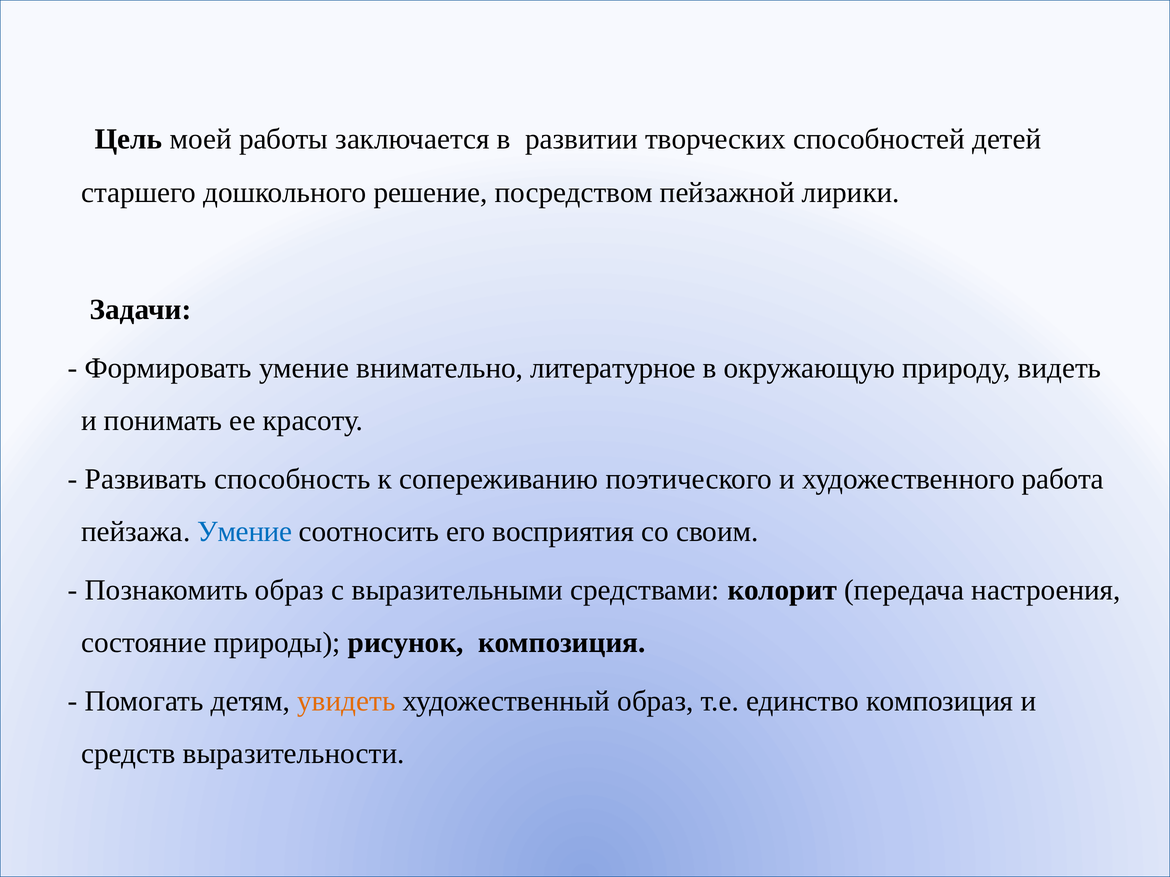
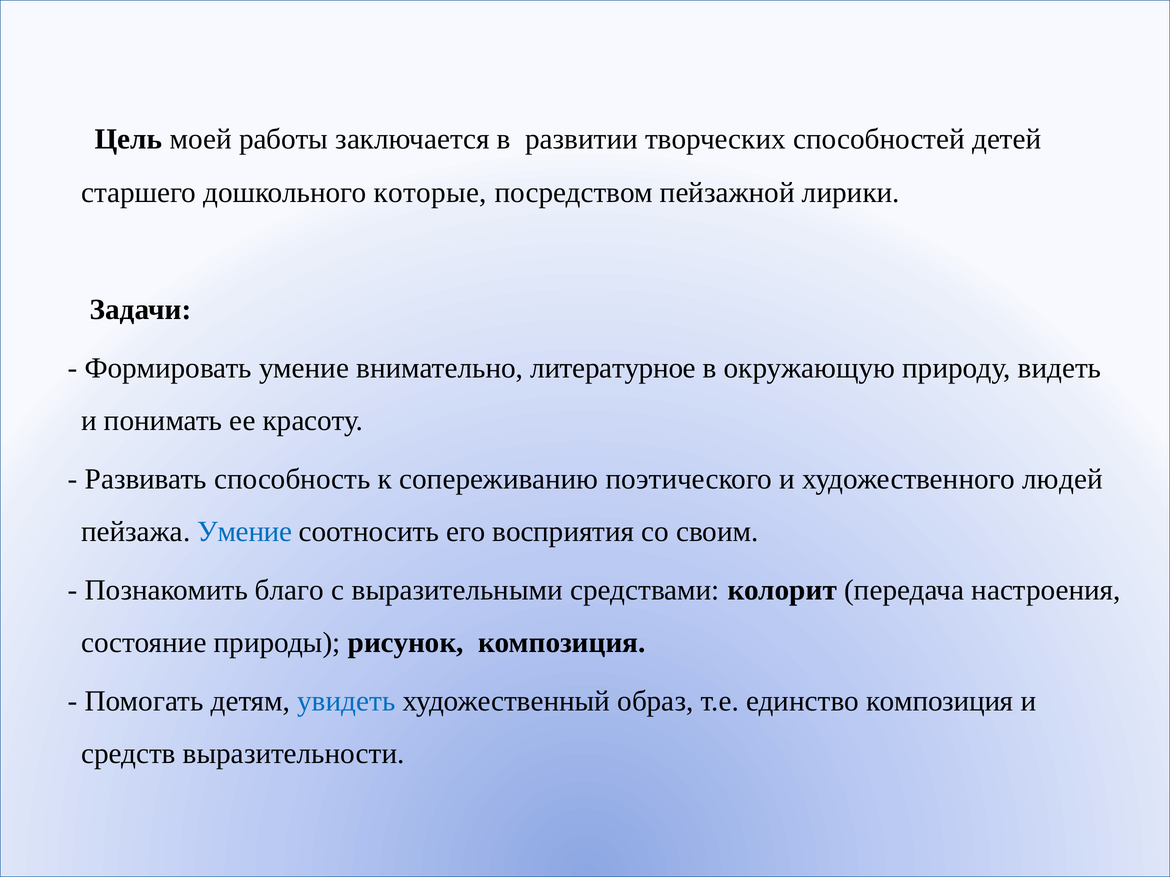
решение: решение -> которые (430, 193)
работа: работа -> людей (1063, 479)
Познакомить образ: образ -> благо (290, 590)
увидеть colour: orange -> blue (346, 702)
